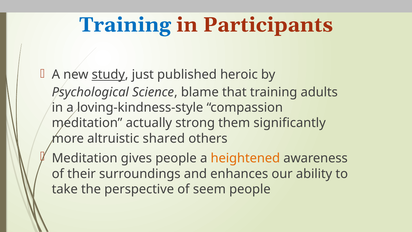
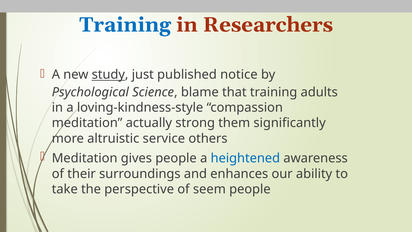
Participants: Participants -> Researchers (268, 25)
heroic: heroic -> notice (239, 75)
shared: shared -> service (164, 138)
heightened colour: orange -> blue (245, 158)
